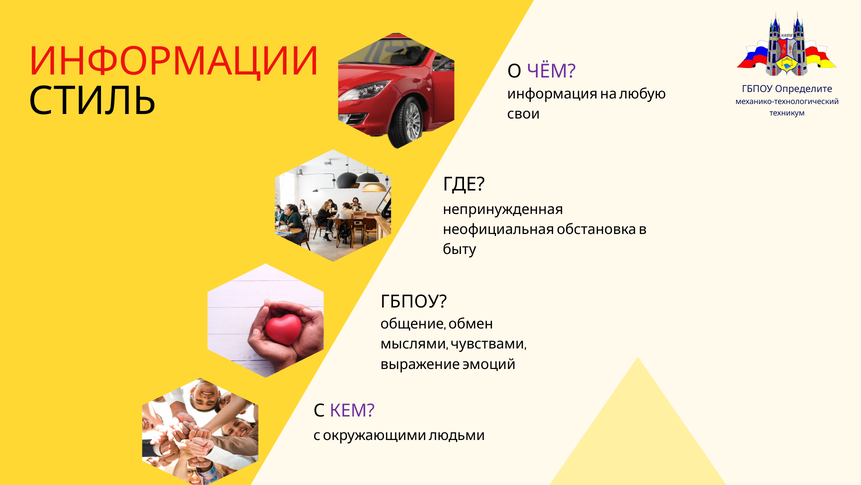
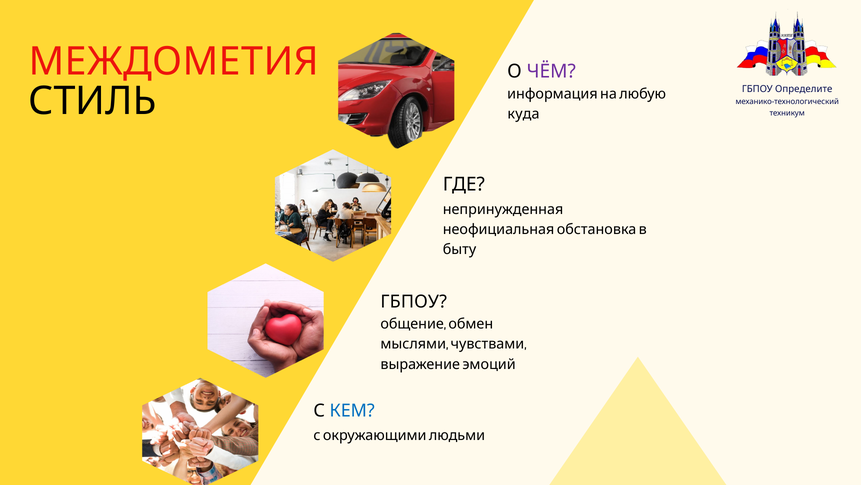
ИНФОРМАЦИИ: ИНФОРМАЦИИ -> МЕЖДОМЕТИЯ (174, 62)
свои: свои -> куда (524, 114)
КЕМ colour: purple -> blue (352, 410)
